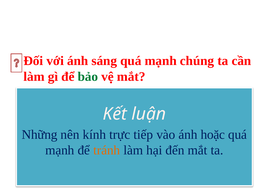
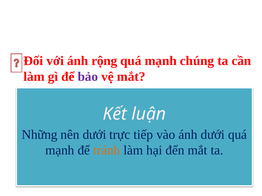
sáng: sáng -> rộng (104, 61)
bảo colour: green -> purple (88, 77)
nên kính: kính -> dưới (94, 135)
ánh hoặc: hoặc -> dưới (213, 135)
